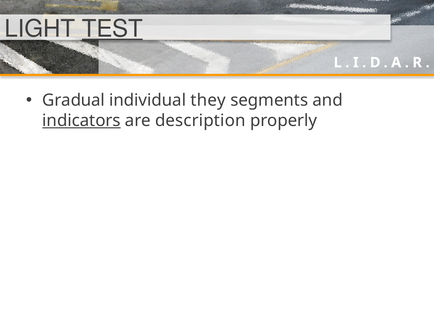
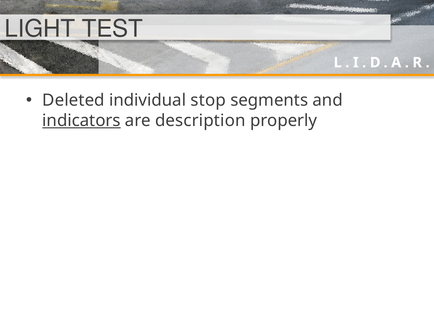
TEST underline: present -> none (112, 29)
Gradual: Gradual -> Deleted (74, 100)
they: they -> stop (208, 100)
